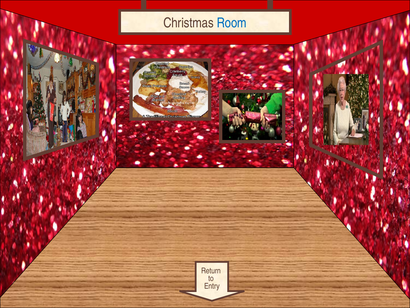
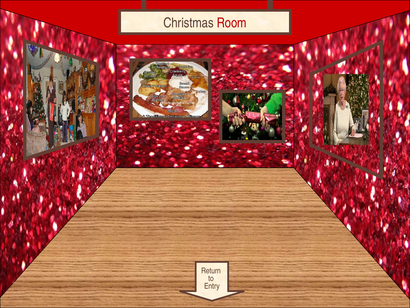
Room colour: blue -> red (232, 23)
